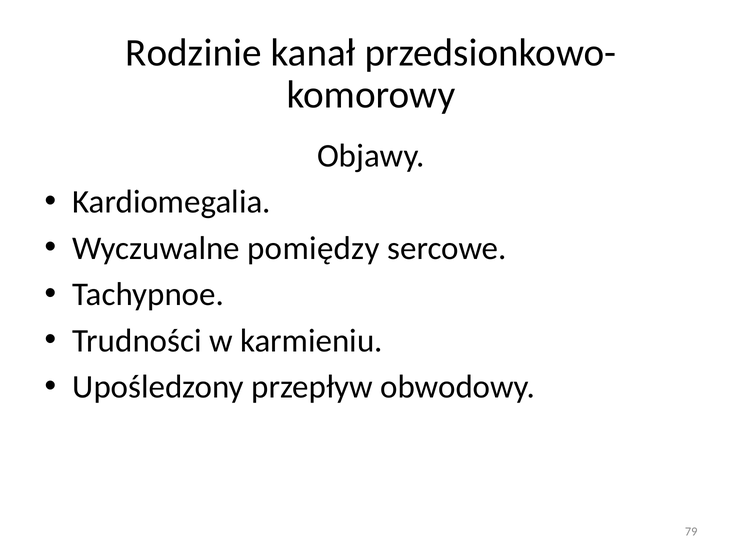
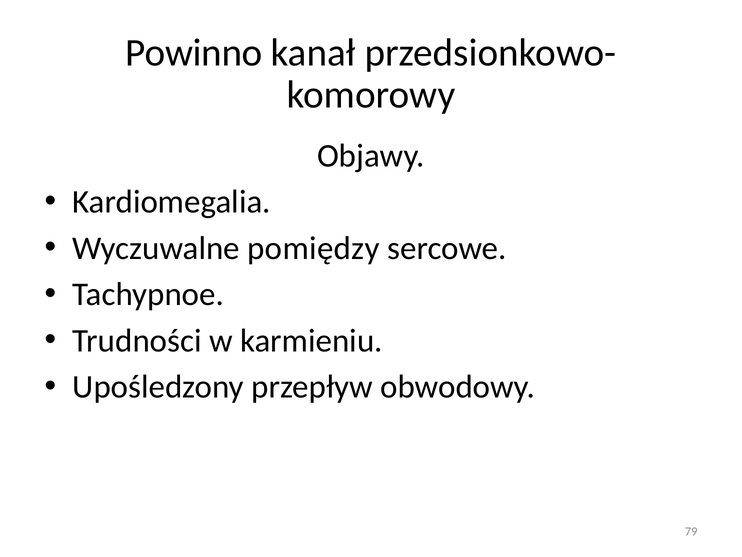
Rodzinie: Rodzinie -> Powinno (194, 53)
